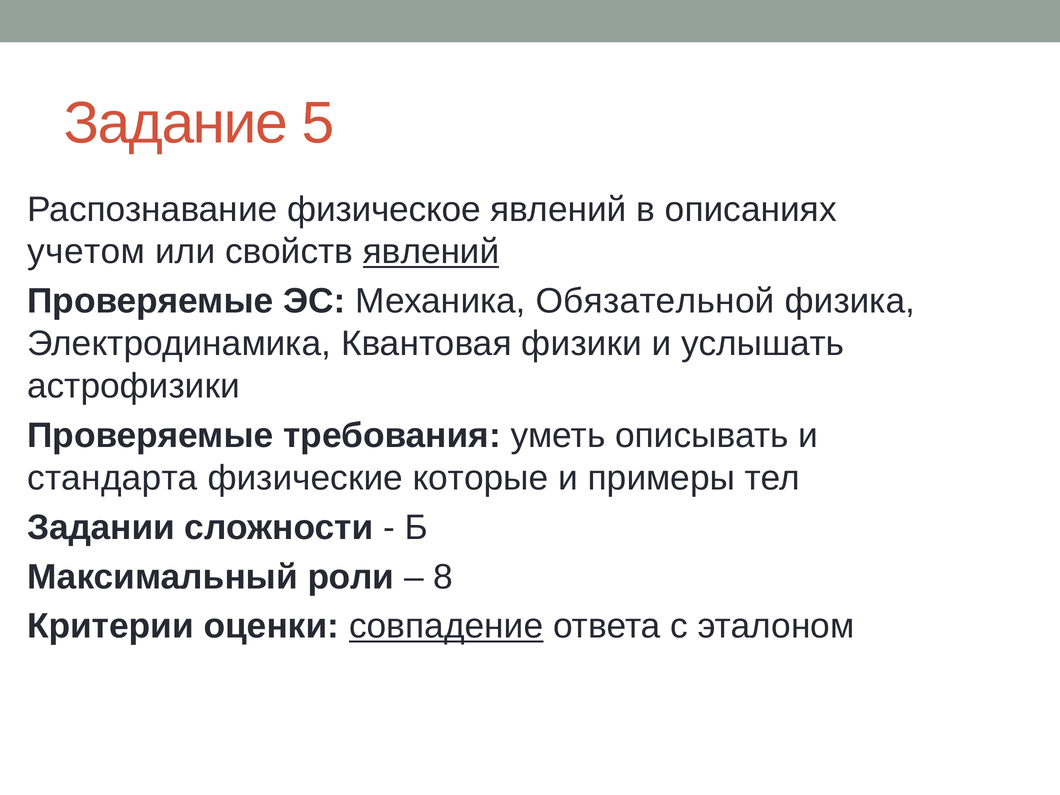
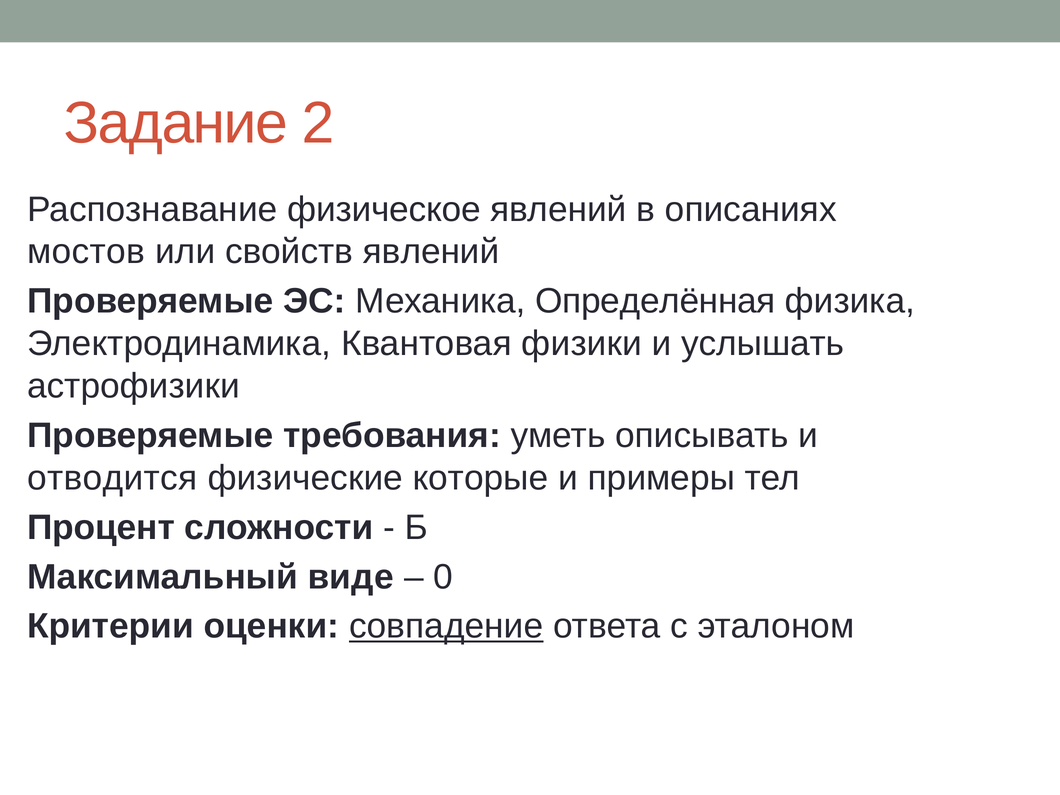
5: 5 -> 2 (318, 123)
учетом: учетом -> мостов (86, 252)
явлений underline: present -> none (431, 252)
Обязательной: Обязательной -> Определённая (655, 301)
стандарта: стандарта -> отводится (112, 478)
Задании: Задании -> Процент (101, 527)
роли: роли -> виде (351, 577)
8: 8 -> 0 (443, 577)
